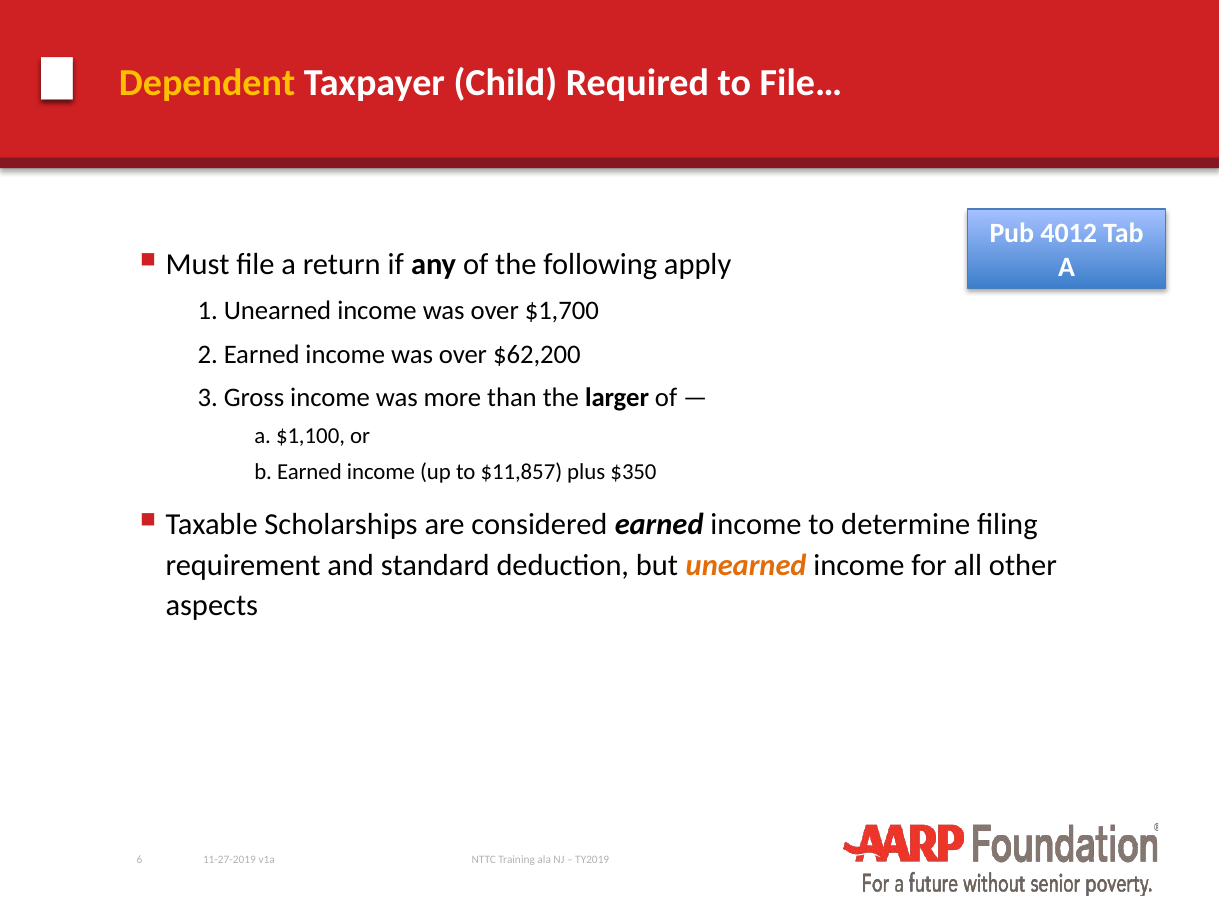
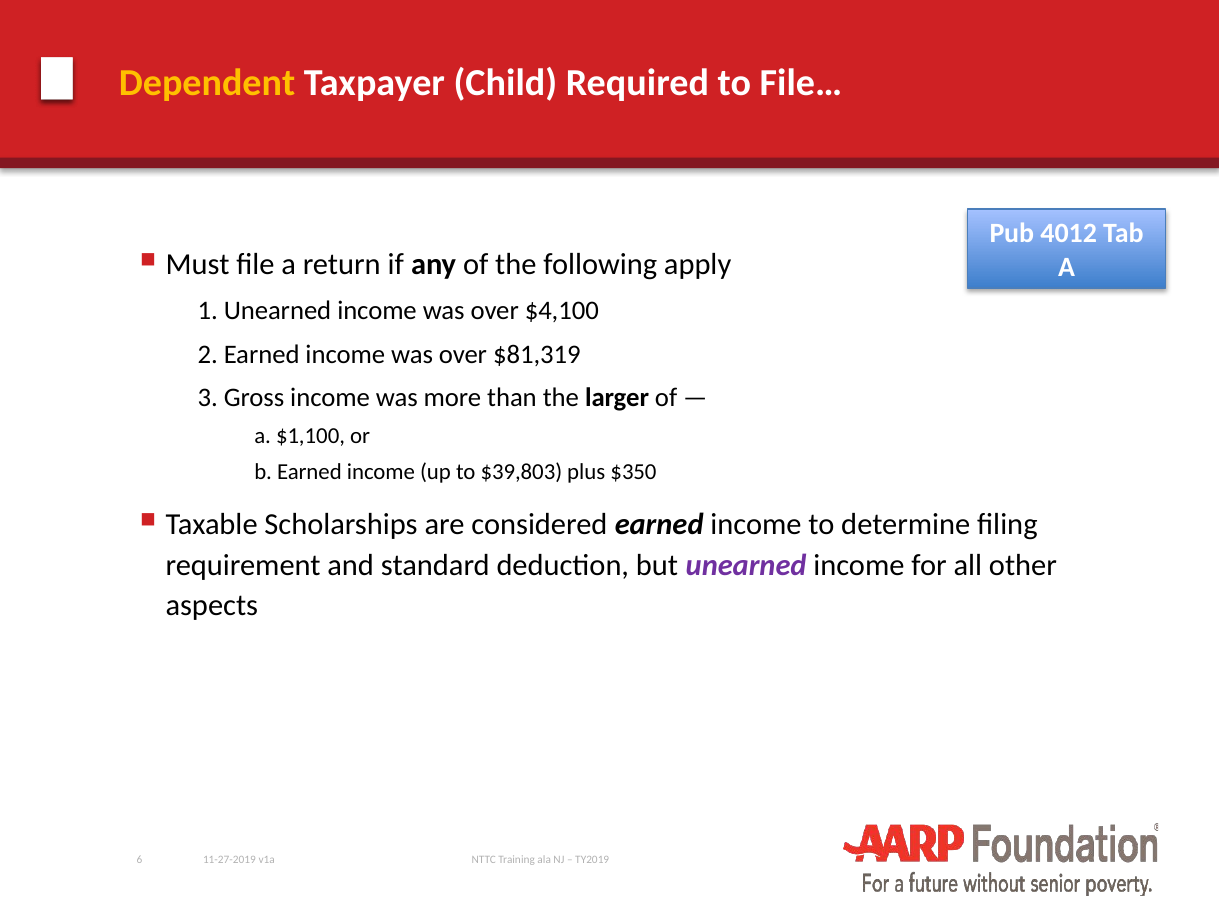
$1,700: $1,700 -> $4,100 (562, 311)
$62,200: $62,200 -> $81,319 (537, 354)
$11,857: $11,857 -> $39,803 (521, 472)
unearned colour: orange -> purple (746, 565)
